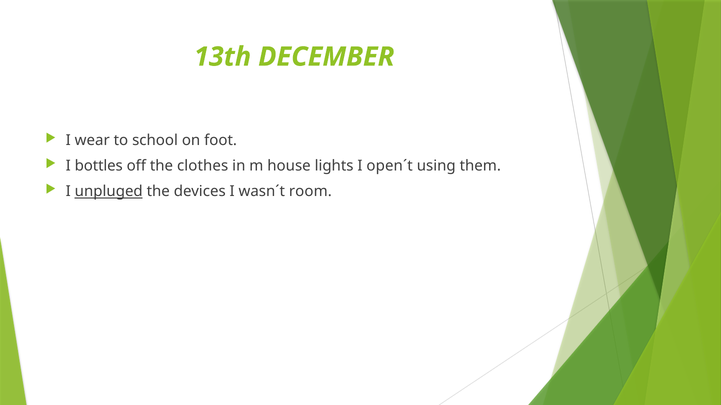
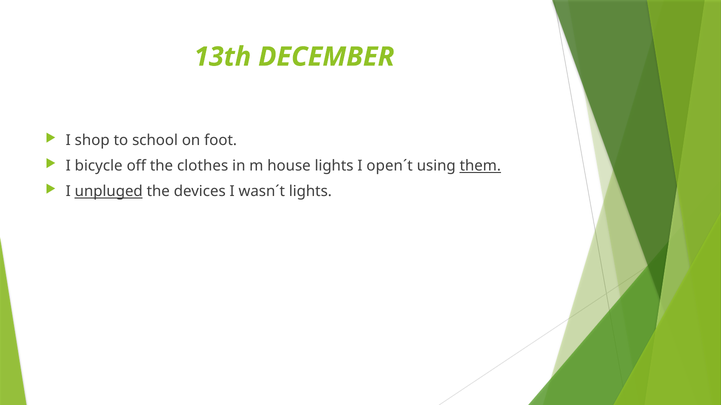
wear: wear -> shop (92, 141)
bottles: bottles -> bicycle (99, 166)
them underline: none -> present (480, 166)
wasn´t room: room -> lights (310, 192)
